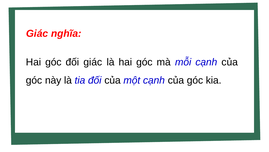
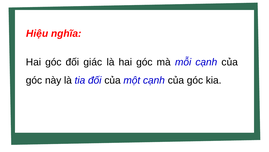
Giác: Giác -> Hiệu (37, 33)
